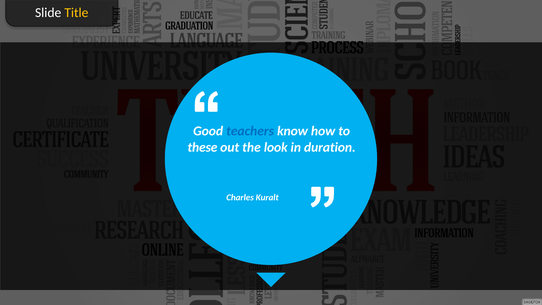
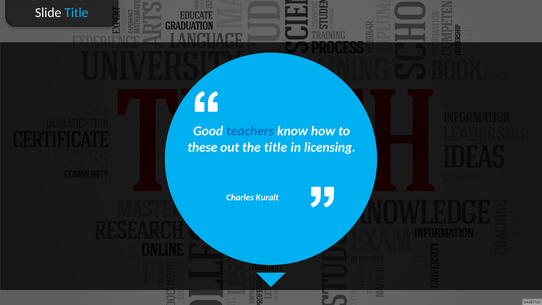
Title colour: yellow -> light blue (76, 13)
the look: look -> title (276, 147)
duration: duration -> licensing (330, 147)
